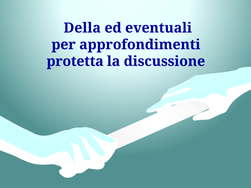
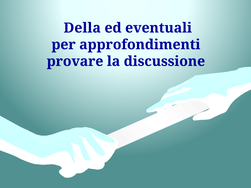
protetta: protetta -> provare (75, 61)
